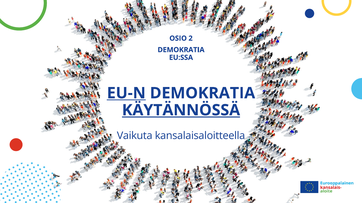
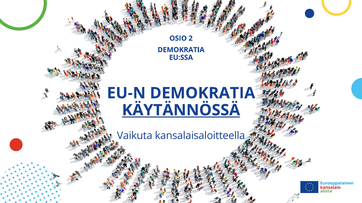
EU-N underline: present -> none (126, 93)
